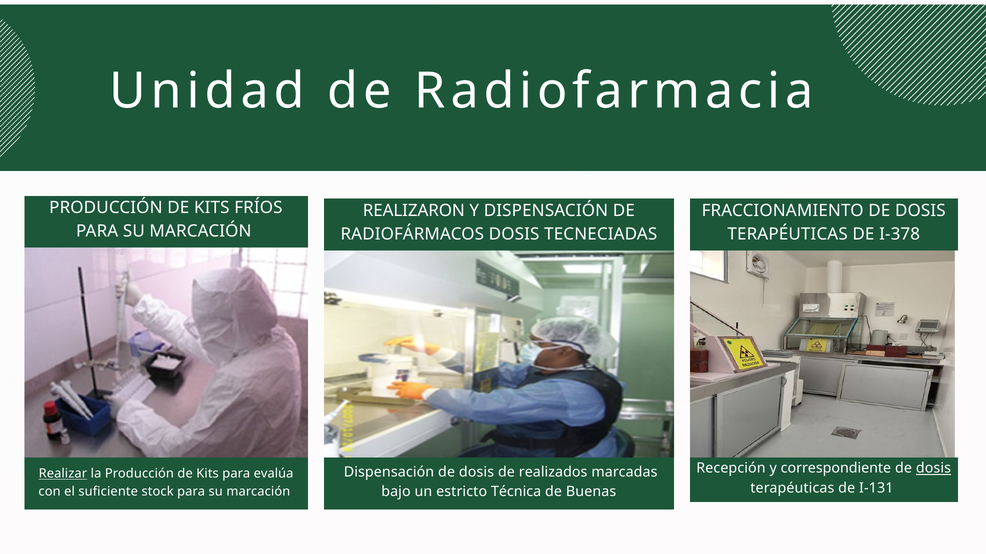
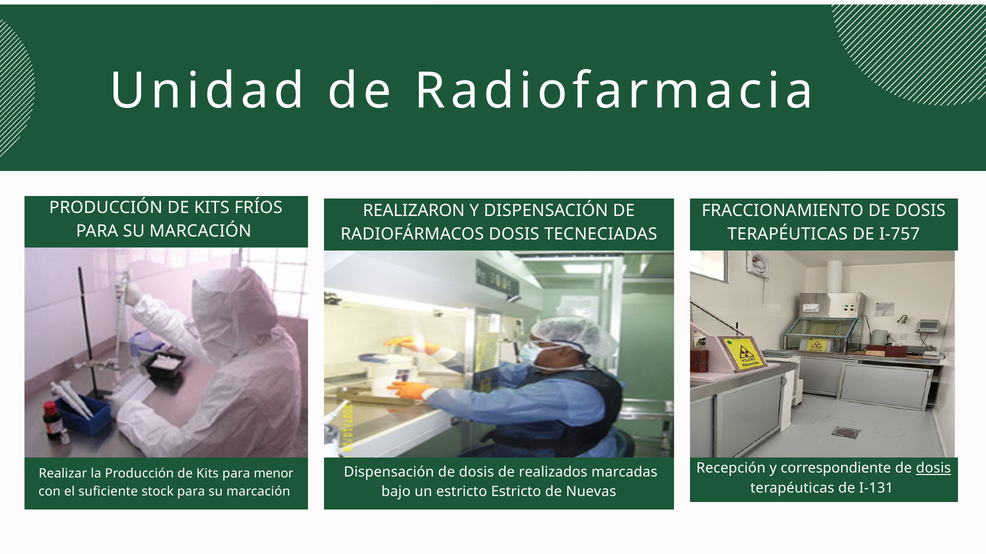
I-378: I-378 -> I-757 (900, 234)
Realizar underline: present -> none (63, 474)
evalúa: evalúa -> menor (274, 474)
estricto Técnica: Técnica -> Estricto (516, 492)
Buenas: Buenas -> Nuevas (591, 492)
